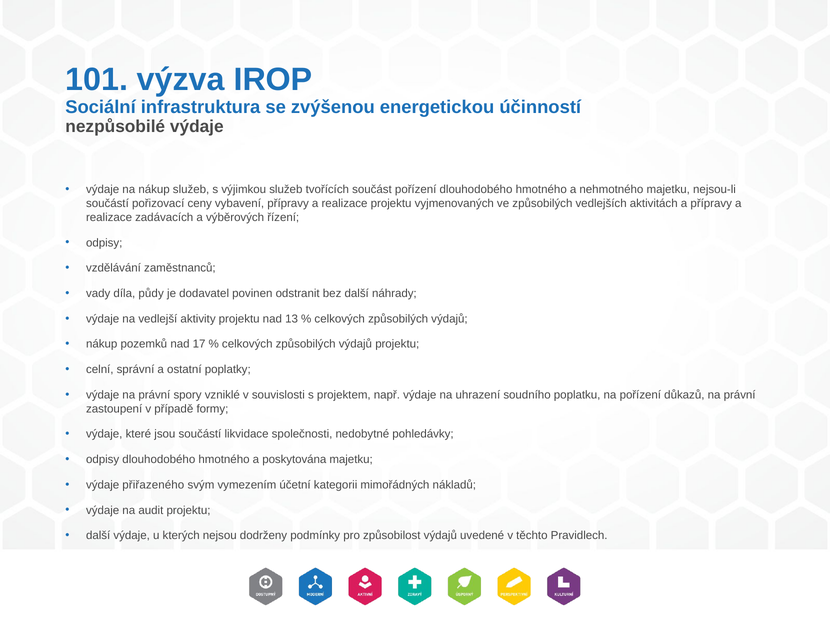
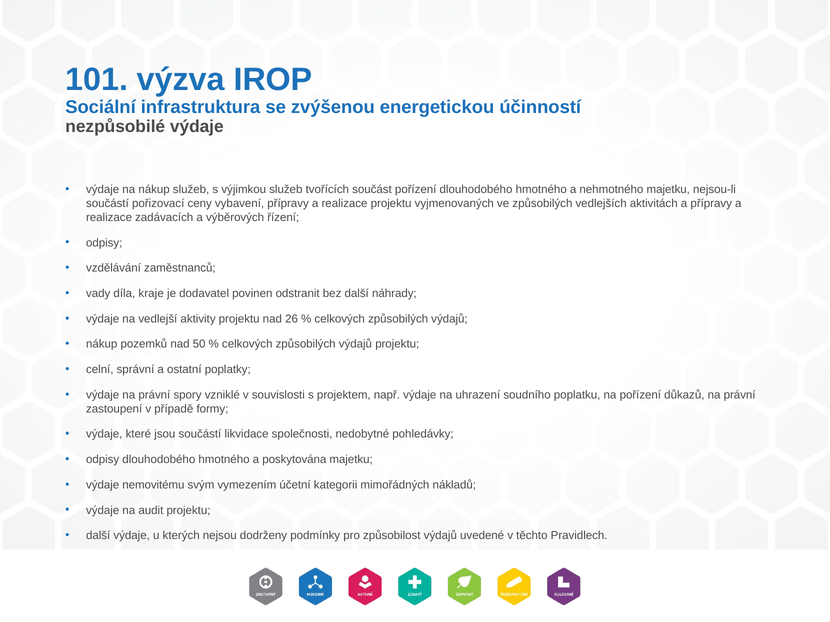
půdy: půdy -> kraje (151, 294)
13: 13 -> 26 (292, 319)
17: 17 -> 50 (199, 344)
přiřazeného: přiřazeného -> nemovitému (153, 485)
